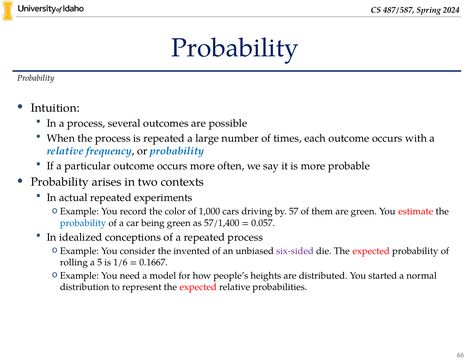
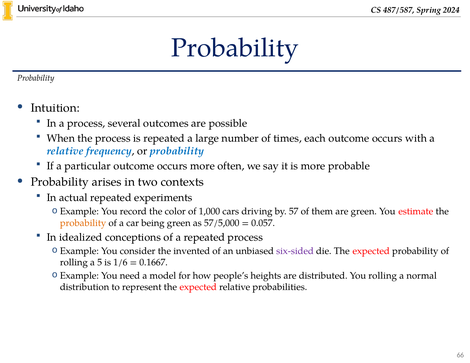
probability colour: blue -> orange (83, 223)
57/1,400: 57/1,400 -> 57/5,000 (222, 223)
You started: started -> rolling (383, 276)
